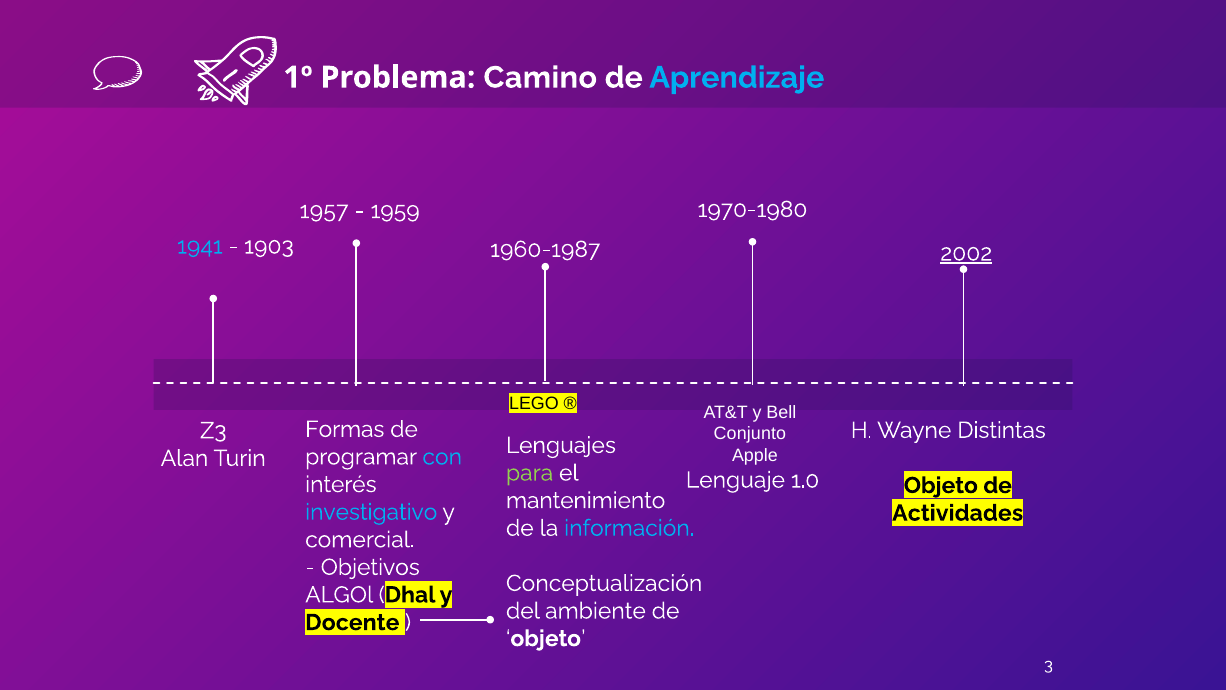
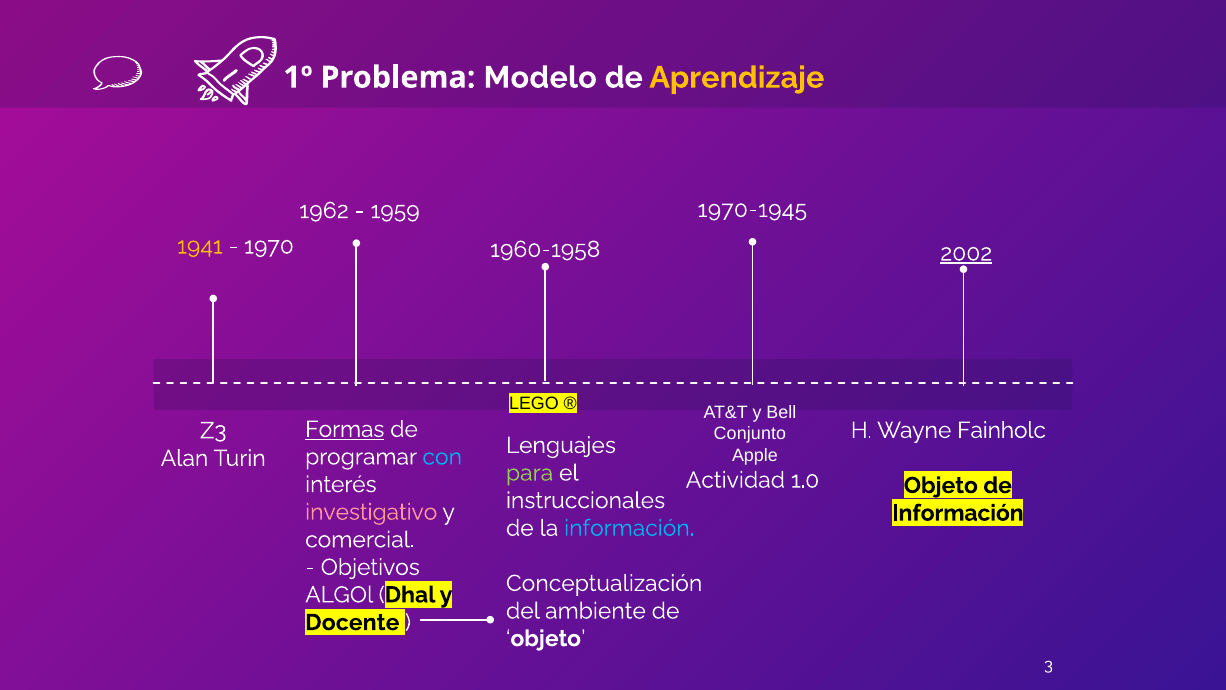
Camino: Camino -> Modelo (540, 77)
Aprendizaje colour: light blue -> yellow (737, 77)
1970-1980: 1970-1980 -> 1970-1945 (752, 209)
1957: 1957 -> 1962 (324, 210)
1941 colour: light blue -> yellow (200, 246)
1903: 1903 -> 1970 (269, 246)
1960-1987: 1960-1987 -> 1960-1958 (545, 249)
Formas underline: none -> present (345, 429)
Distintas: Distintas -> Fainholc (1002, 430)
Lenguaje: Lenguaje -> Actividad (735, 480)
mantenimiento: mantenimiento -> instruccionales (586, 500)
investigativo colour: light blue -> pink (371, 512)
Actividades: Actividades -> Información (958, 513)
